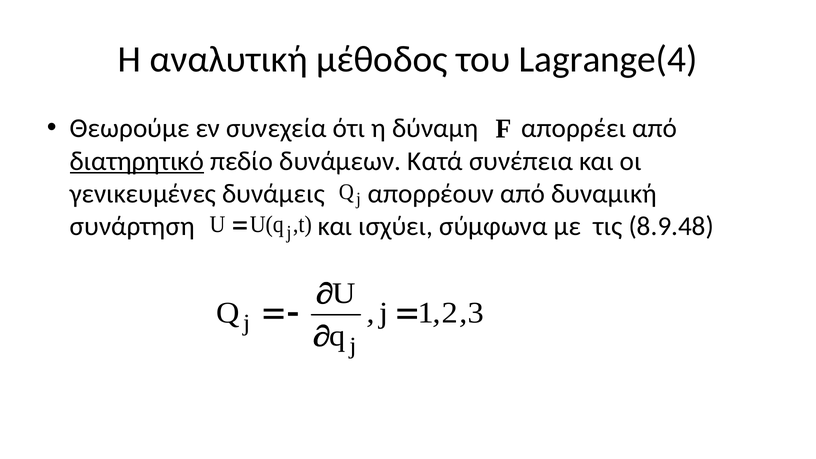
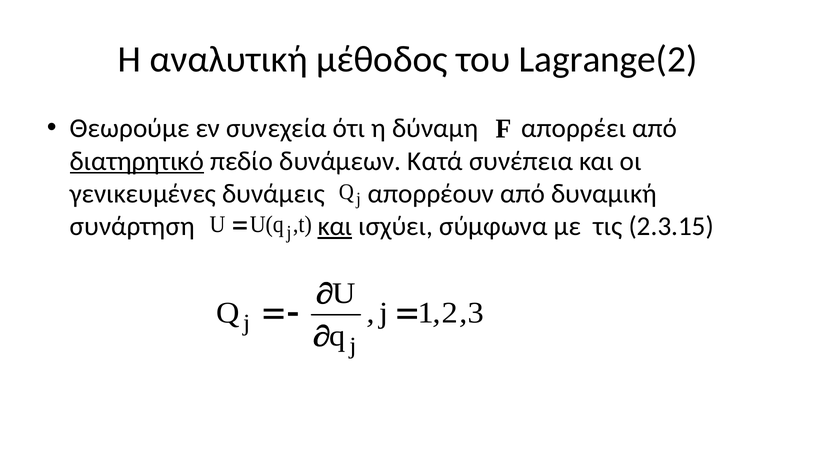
Lagrange(4: Lagrange(4 -> Lagrange(2 (608, 59)
και underline: none -> present (335, 226)
8.9.48: 8.9.48 -> 2.3.15 (671, 226)
